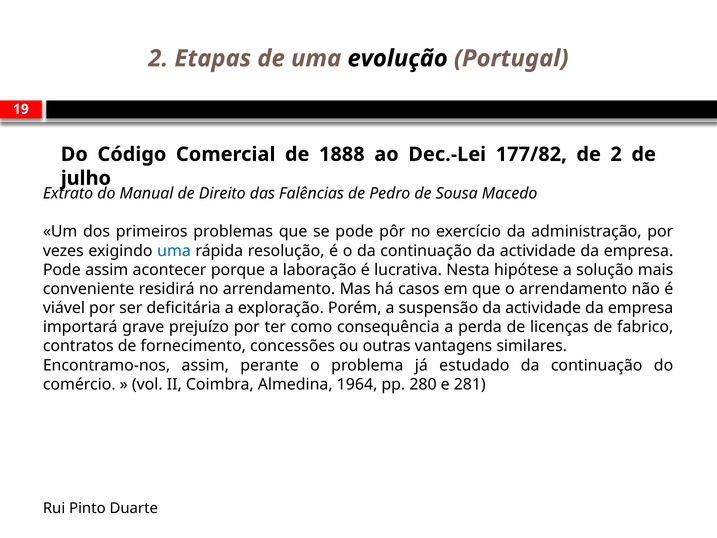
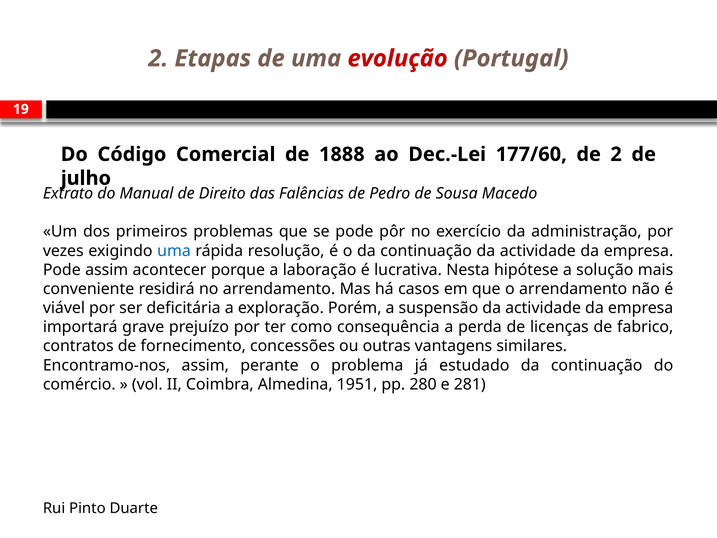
evolução colour: black -> red (398, 58)
177/82: 177/82 -> 177/60 (531, 154)
1964: 1964 -> 1951 (357, 384)
